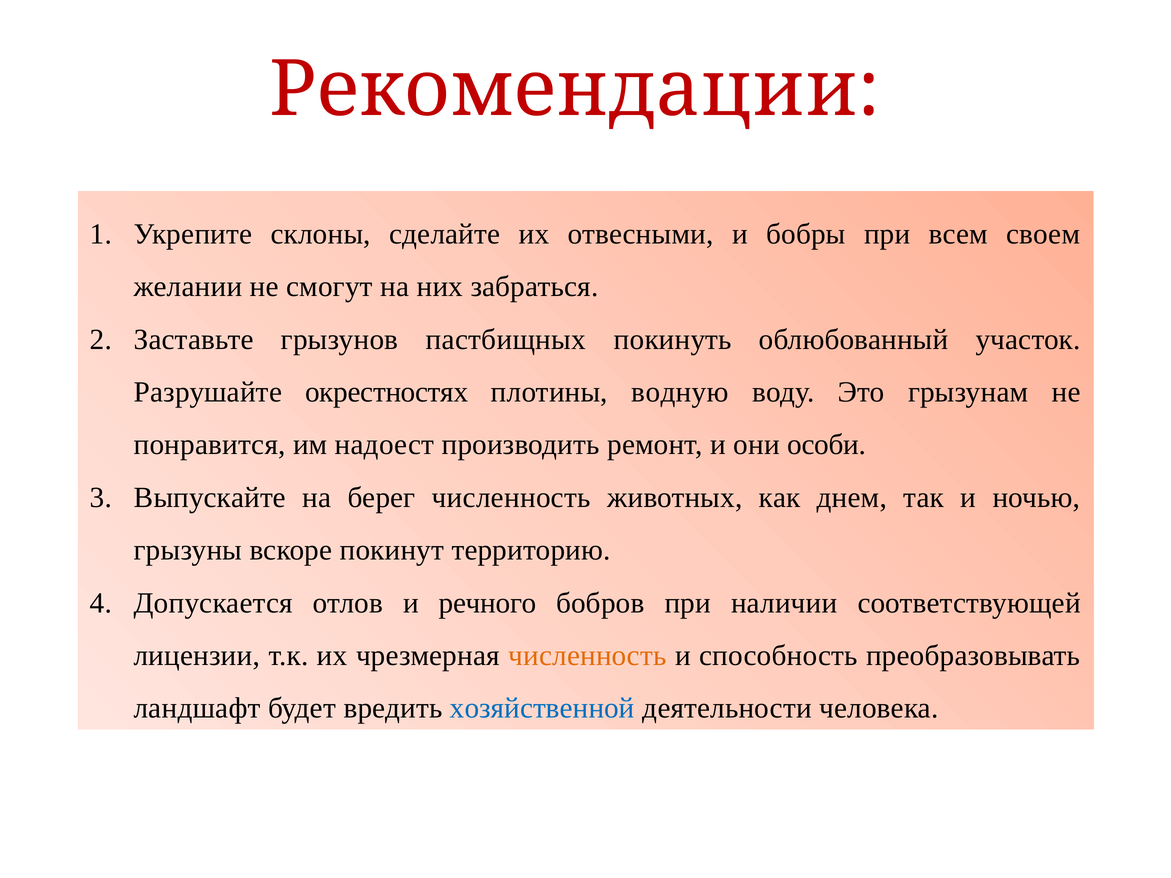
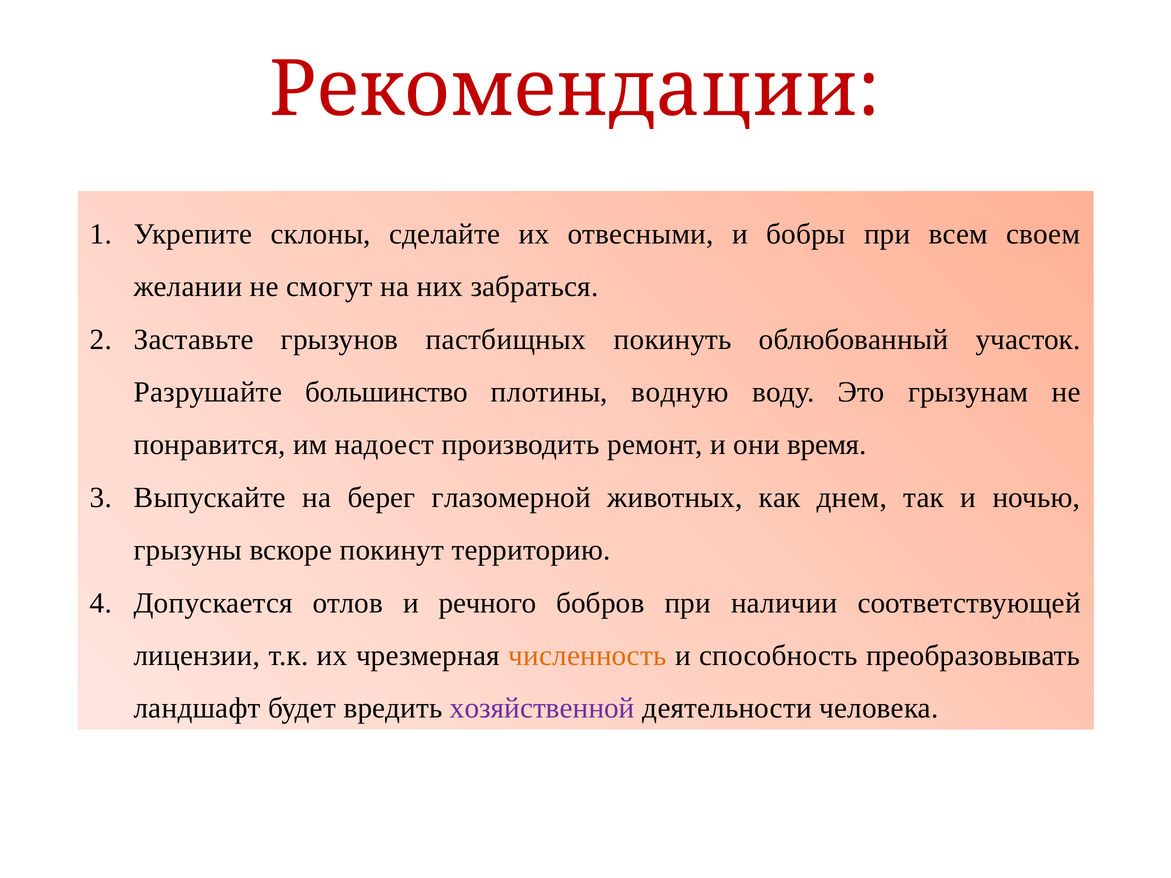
окрестностях: окрестностях -> большинство (387, 392)
особи: особи -> время (827, 445)
берег численность: численность -> глазомерной (511, 498)
хозяйственной colour: blue -> purple (542, 708)
